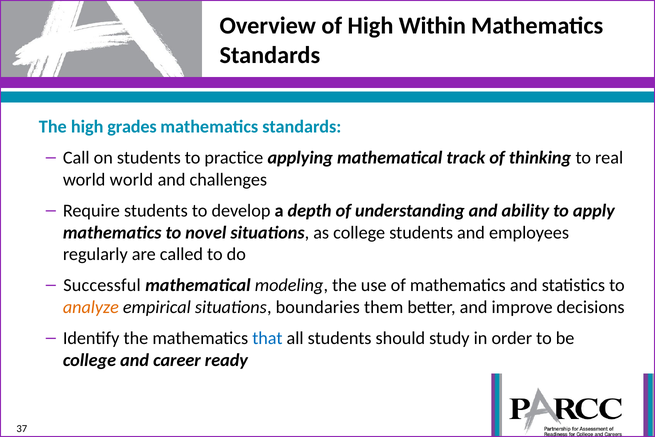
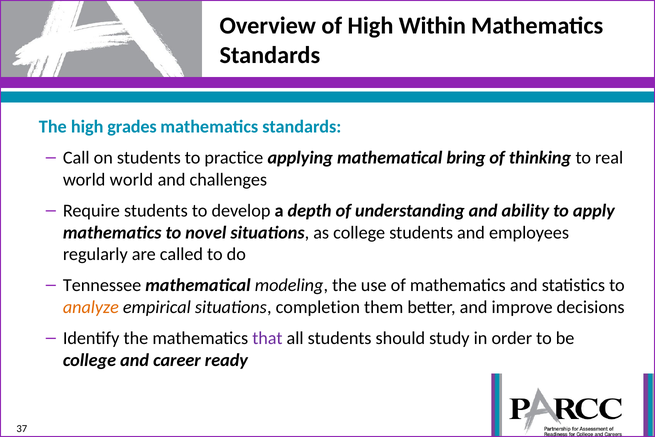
track: track -> bring (466, 158)
Successful: Successful -> Tennessee (102, 285)
boundaries: boundaries -> completion (318, 307)
that colour: blue -> purple (267, 338)
